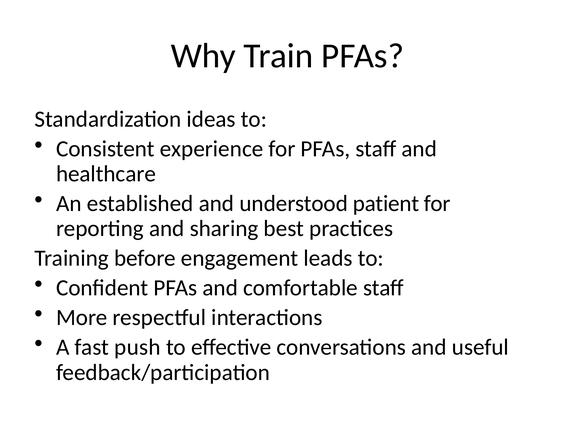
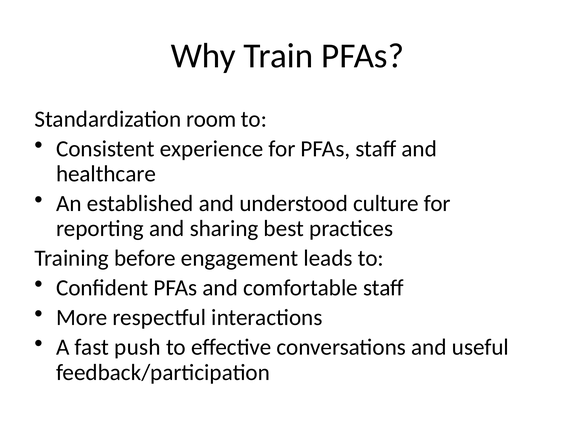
ideas: ideas -> room (211, 119)
patient: patient -> culture (386, 203)
